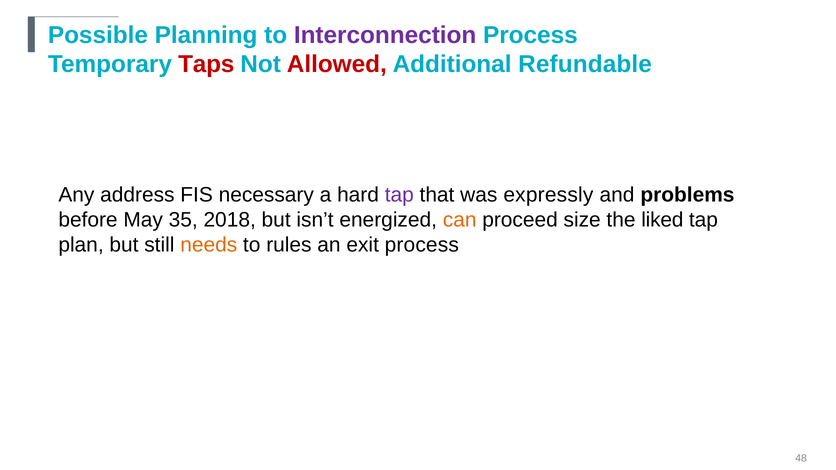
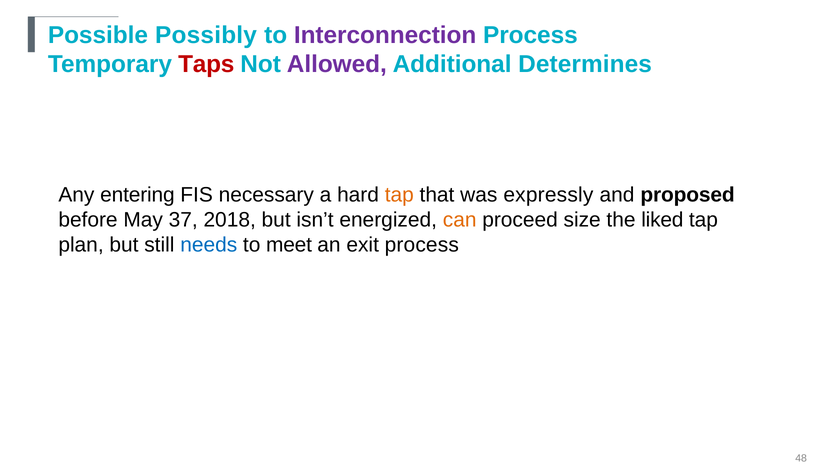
Planning: Planning -> Possibly (206, 35)
Allowed colour: red -> purple (337, 64)
Refundable: Refundable -> Determines (585, 64)
address: address -> entering (137, 195)
tap colour: purple -> orange (399, 195)
problems: problems -> proposed (688, 195)
35: 35 -> 37 (183, 220)
needs colour: orange -> blue (209, 245)
rules: rules -> meet (289, 245)
